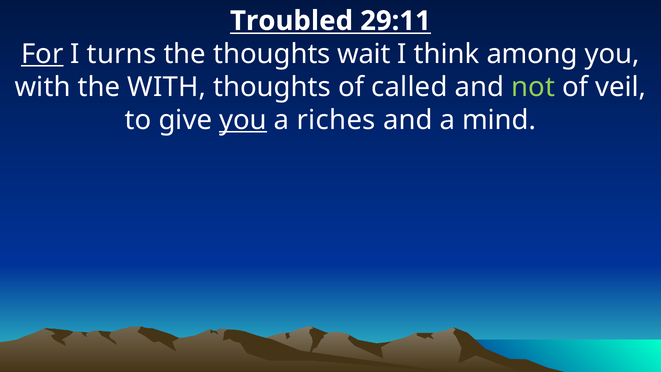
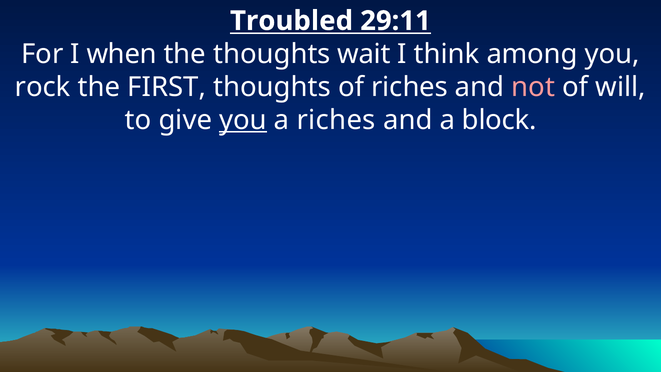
For underline: present -> none (42, 54)
turns: turns -> when (122, 54)
with: with -> rock (43, 87)
the WITH: WITH -> FIRST (167, 87)
of called: called -> riches (410, 87)
not colour: light green -> pink (533, 87)
veil: veil -> will (621, 87)
mind: mind -> block (499, 120)
